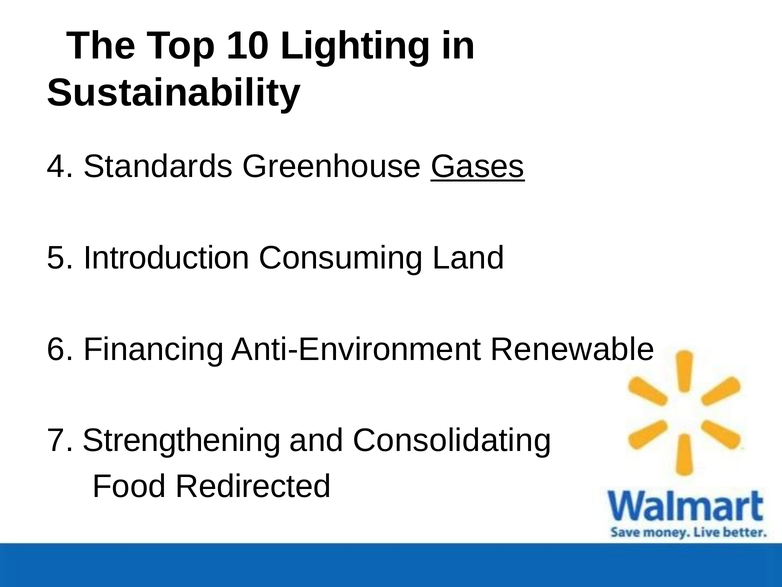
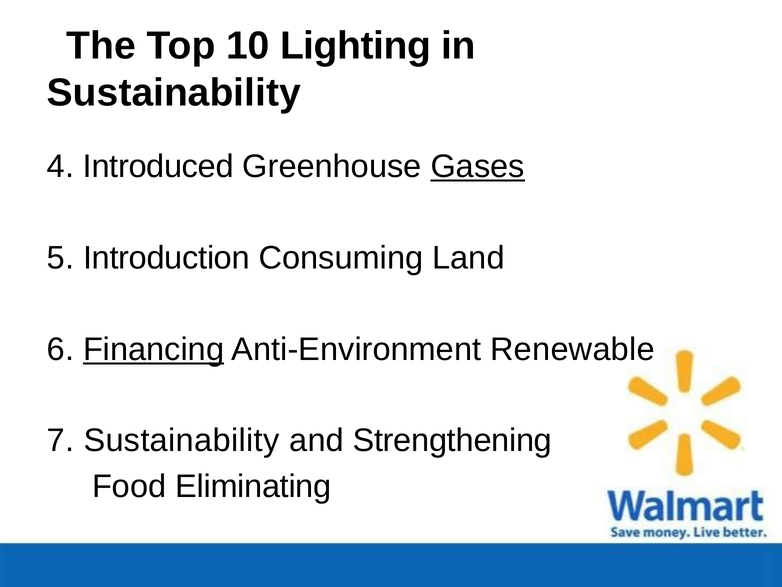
Standards: Standards -> Introduced (158, 166)
Financing underline: none -> present (154, 349)
7 Strengthening: Strengthening -> Sustainability (182, 440)
Consolidating: Consolidating -> Strengthening (452, 440)
Redirected: Redirected -> Eliminating (253, 486)
